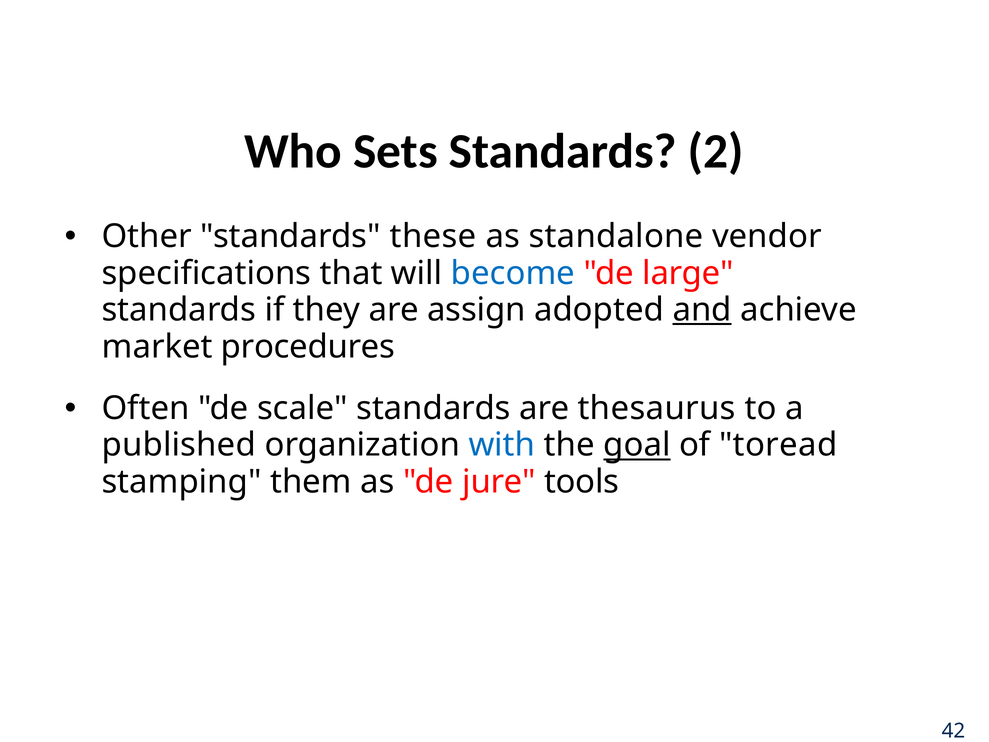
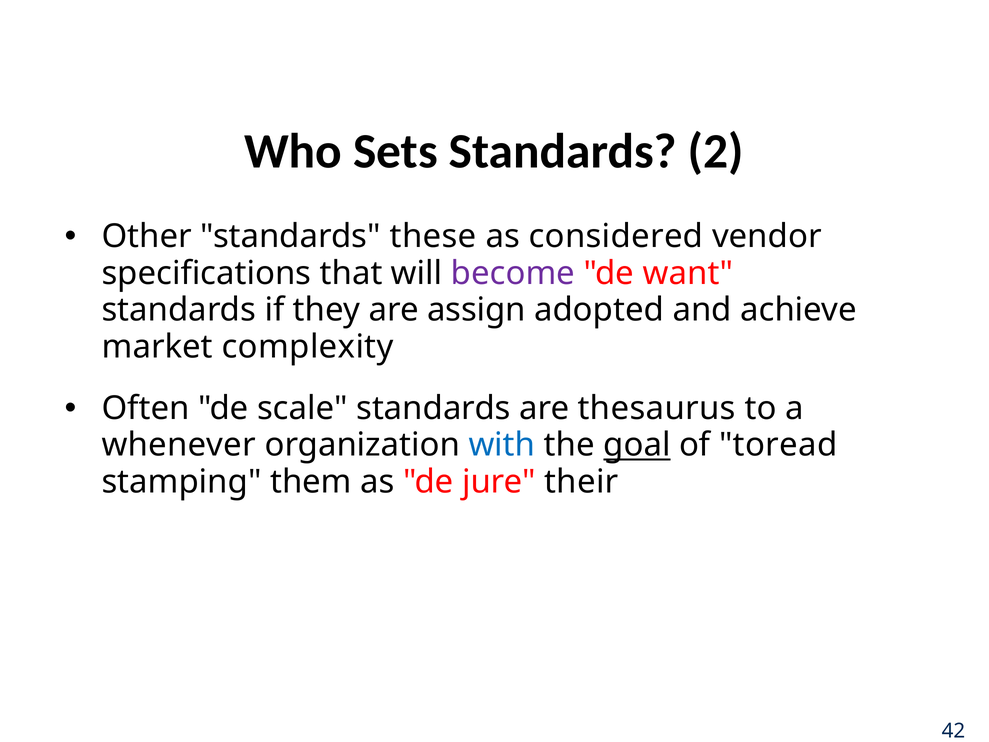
standalone: standalone -> considered (616, 236)
become colour: blue -> purple (513, 273)
large: large -> want (688, 273)
and underline: present -> none (702, 310)
procedures: procedures -> complexity (308, 347)
published: published -> whenever (179, 445)
tools: tools -> their (581, 482)
